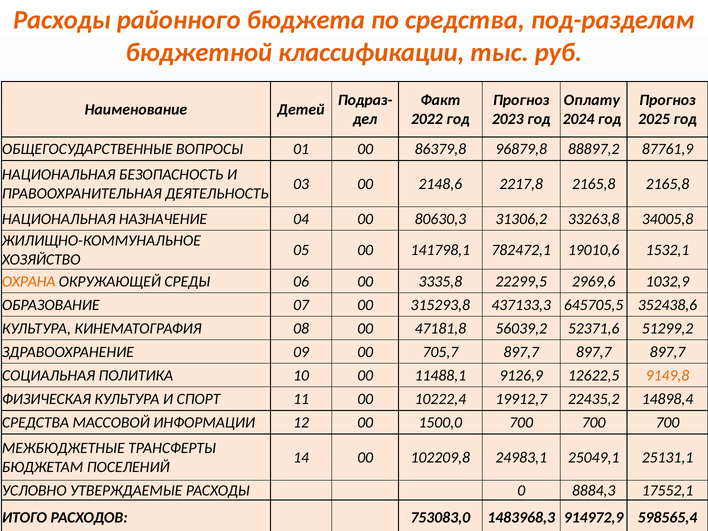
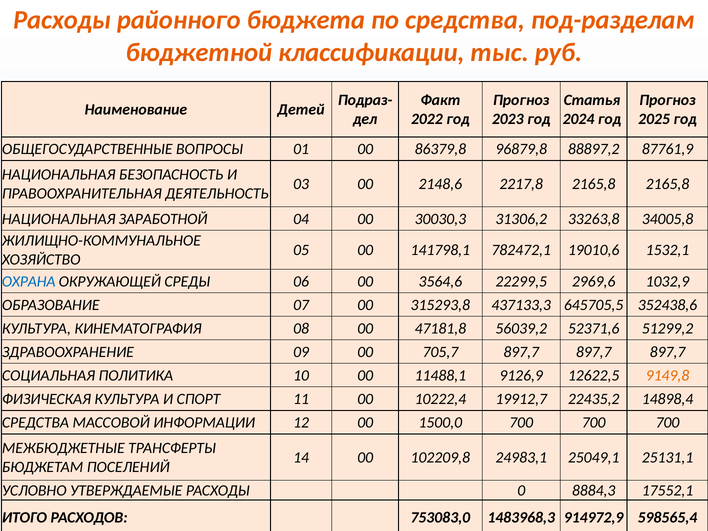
Оплату: Оплату -> Статья (592, 100)
НАЗНАЧЕНИЕ: НАЗНАЧЕНИЕ -> ЗАРАБОТНОЙ (163, 219)
80630,3: 80630,3 -> 30030,3 (440, 219)
ОХРАНА colour: orange -> blue (29, 281)
3335,8: 3335,8 -> 3564,6 (440, 281)
